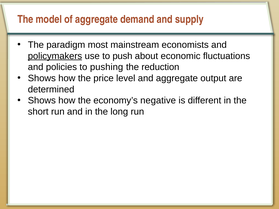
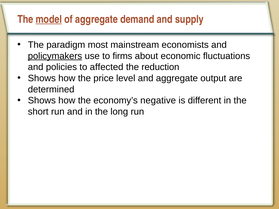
model underline: none -> present (49, 19)
push: push -> firms (122, 56)
pushing: pushing -> affected (107, 67)
